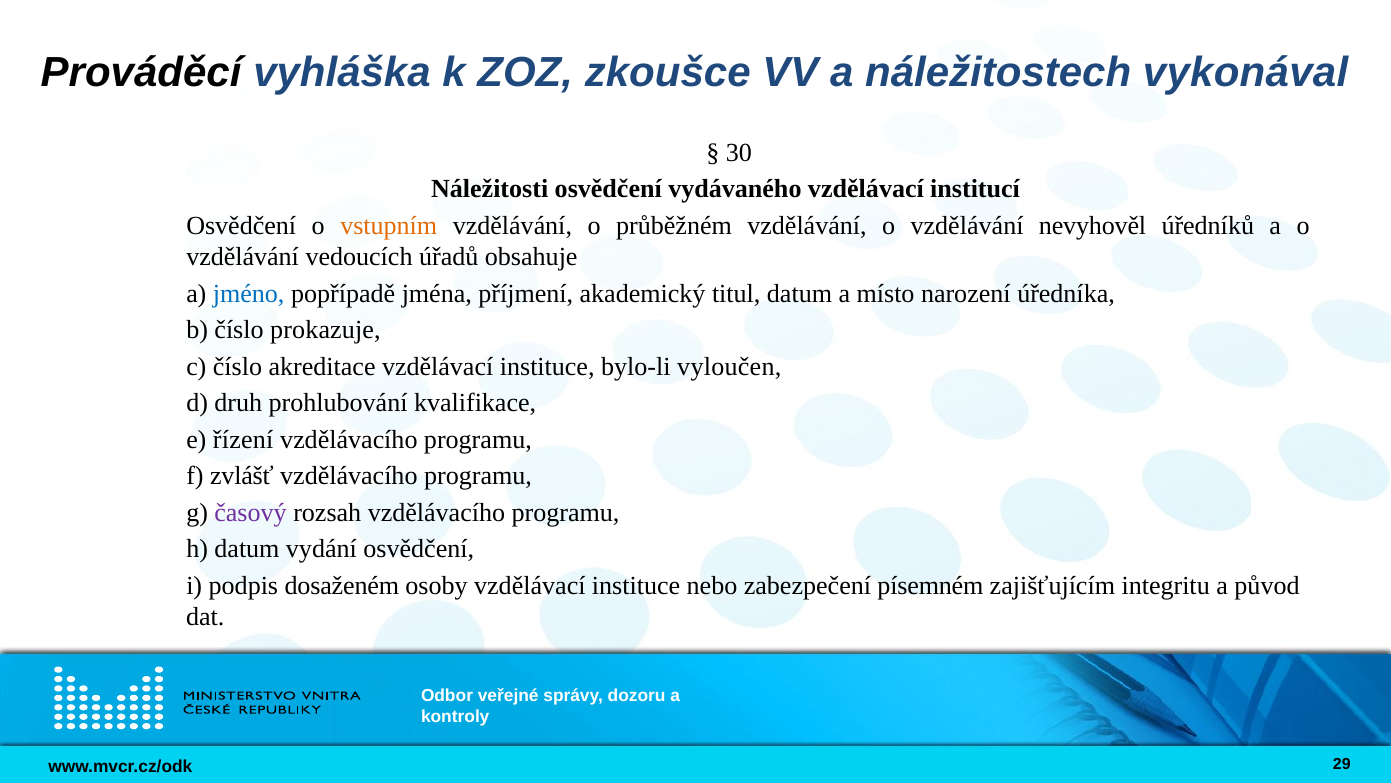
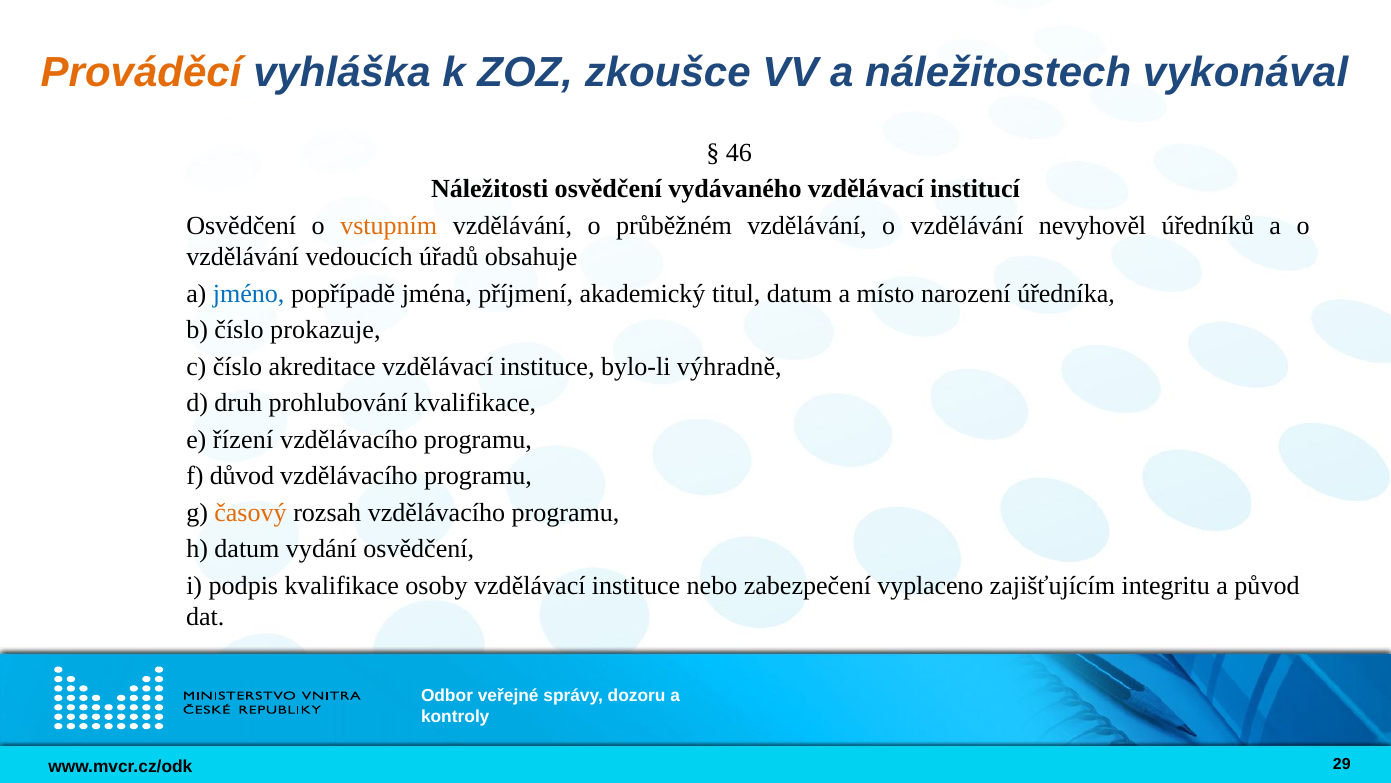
Prováděcí colour: black -> orange (141, 73)
30: 30 -> 46 (739, 153)
vyloučen: vyloučen -> výhradně (729, 366)
zvlášť: zvlášť -> důvod (242, 476)
časový colour: purple -> orange (251, 512)
podpis dosaženém: dosaženém -> kvalifikace (342, 585)
písemném: písemném -> vyplaceno (930, 585)
